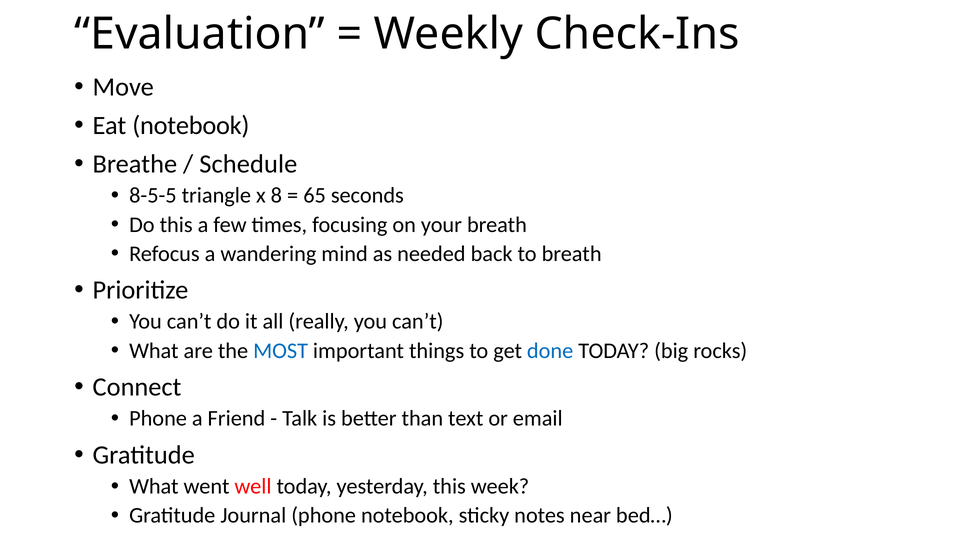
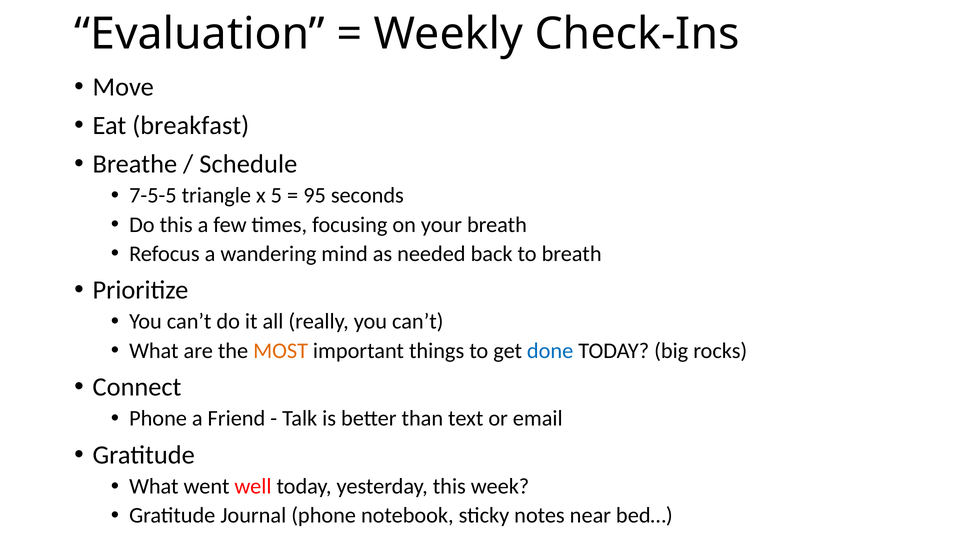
Eat notebook: notebook -> breakfast (191, 126)
8-5-5: 8-5-5 -> 7-5-5 (153, 196)
8: 8 -> 5 (276, 196)
65: 65 -> 95 (315, 196)
MOST colour: blue -> orange (281, 351)
